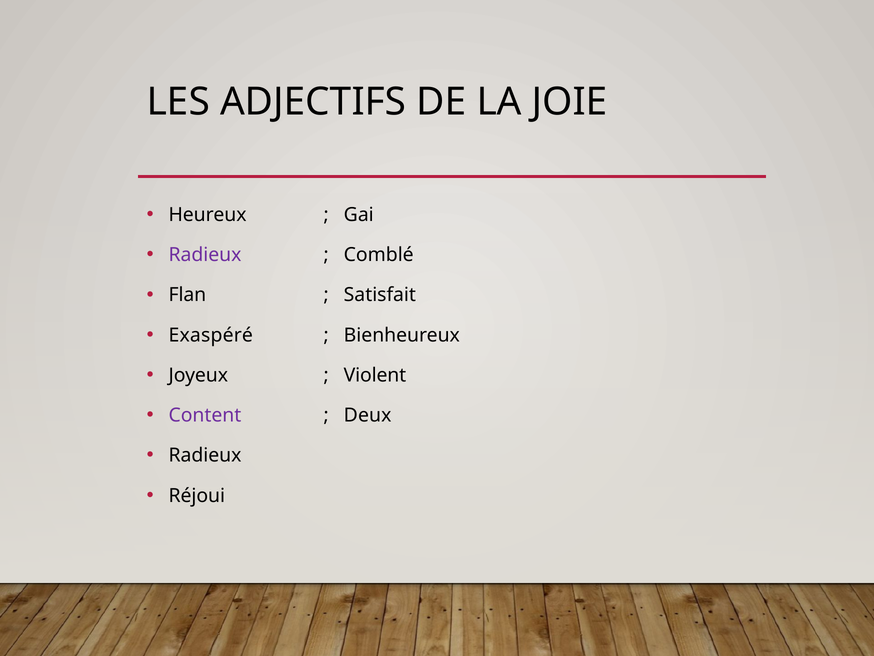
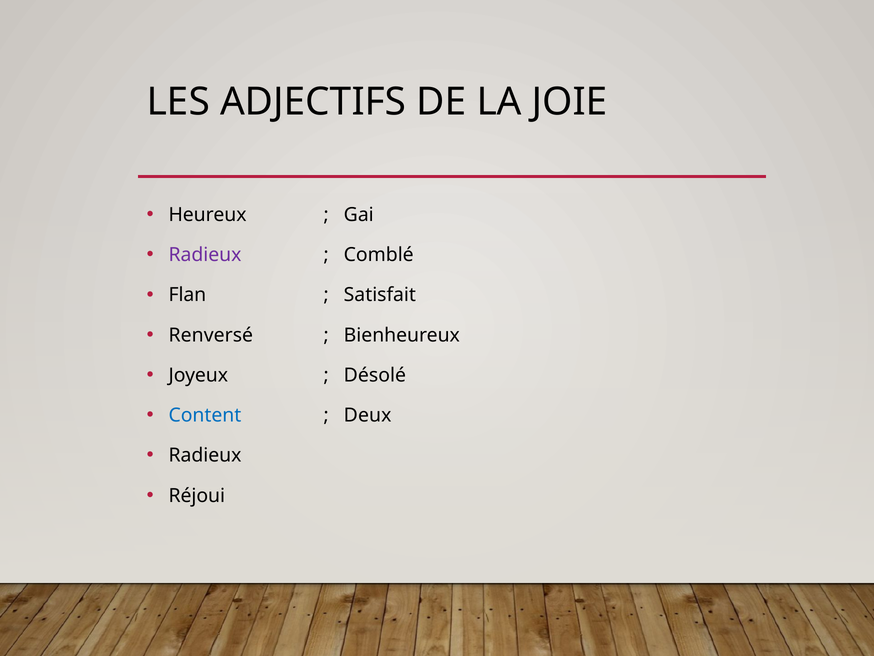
Exaspéré: Exaspéré -> Renversé (211, 335)
Violent: Violent -> Désolé (375, 375)
Content colour: purple -> blue (205, 415)
